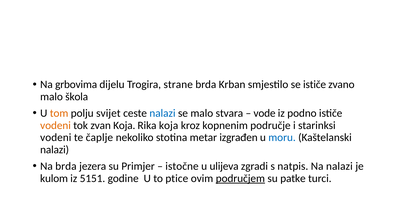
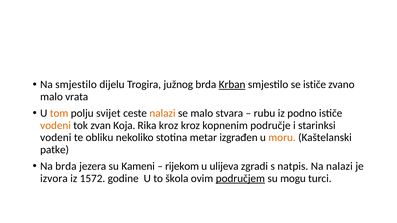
Na grbovima: grbovima -> smjestilo (76, 85)
strane: strane -> južnog (178, 85)
Krban underline: none -> present (232, 85)
škola: škola -> vrata (77, 97)
nalazi colour: blue -> orange (162, 113)
vode: vode -> rubu (264, 113)
Rika koja: koja -> kroz (169, 126)
čaplje: čaplje -> obliku (99, 138)
moru colour: blue -> orange (282, 138)
nalazi: nalazi -> patke (55, 150)
Primjer: Primjer -> Kameni (138, 166)
istočne: istočne -> rijekom (182, 166)
kulom: kulom -> izvora (54, 179)
5151: 5151 -> 1572 (93, 179)
ptice: ptice -> škola (177, 179)
patke: patke -> mogu (293, 179)
